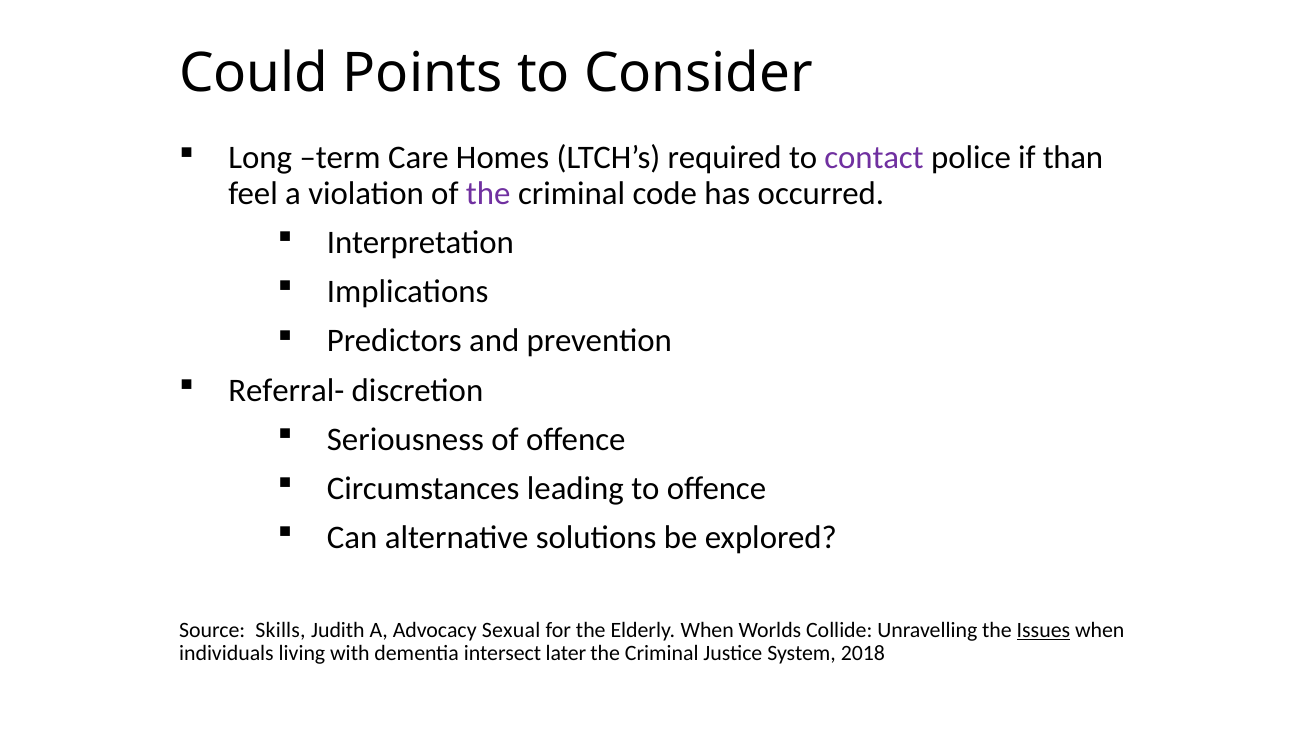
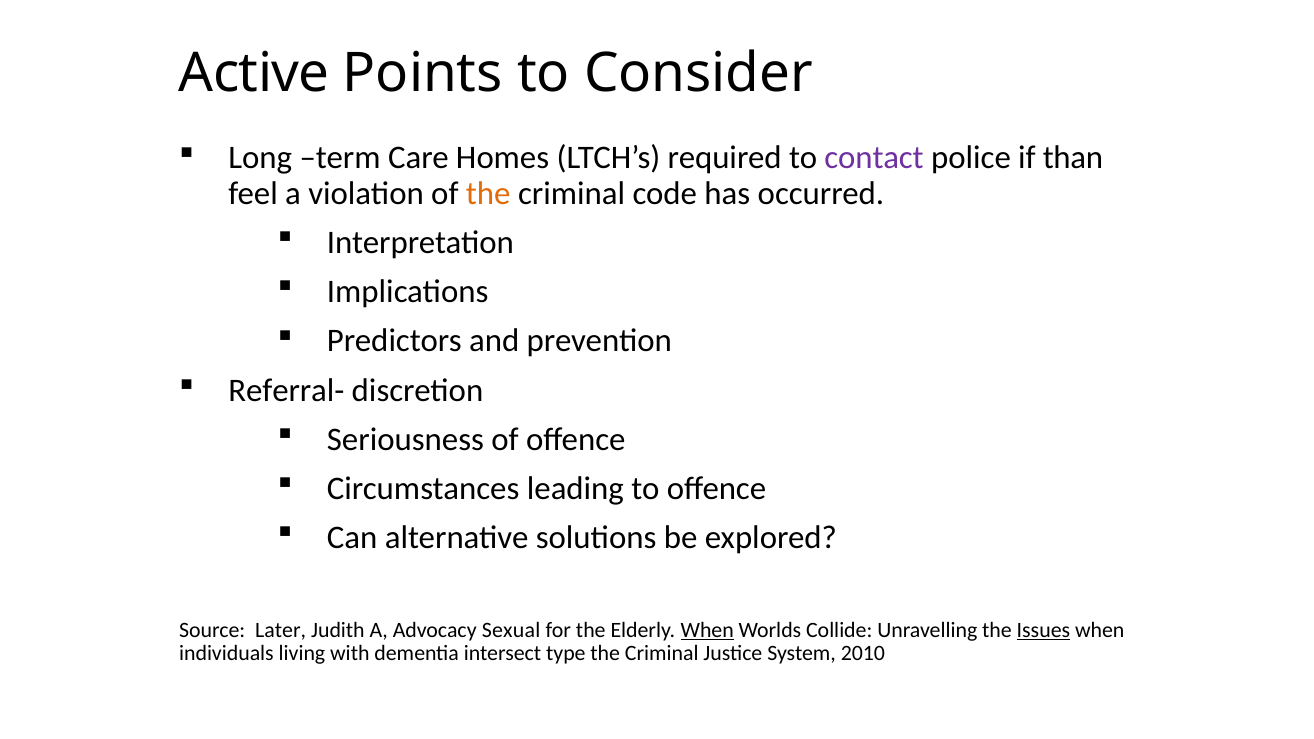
Could: Could -> Active (254, 73)
the colour: purple -> orange (488, 194)
Skills: Skills -> Later (281, 630)
When underline: none -> present (707, 630)
later: later -> type (566, 654)
2018: 2018 -> 2010 (863, 654)
